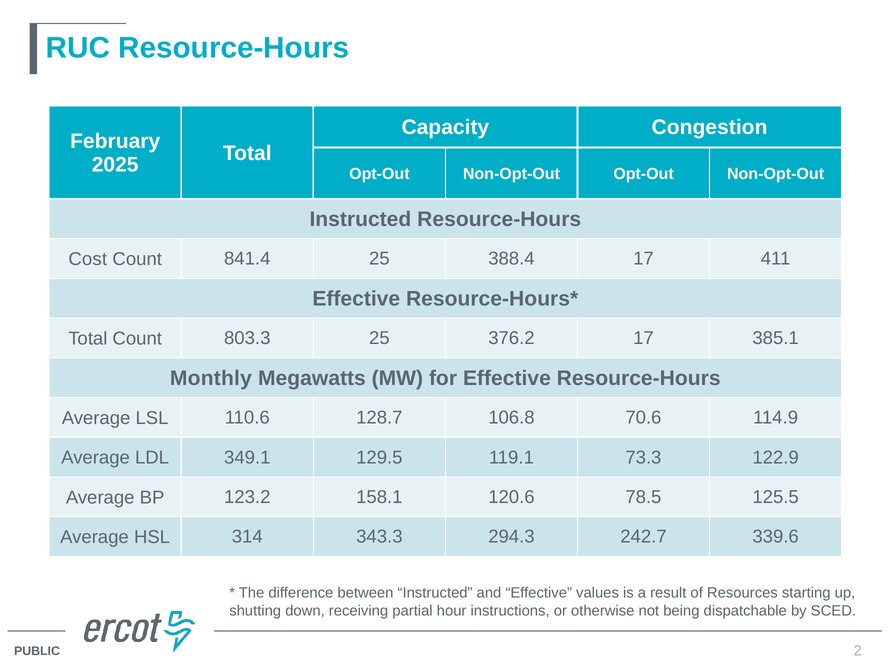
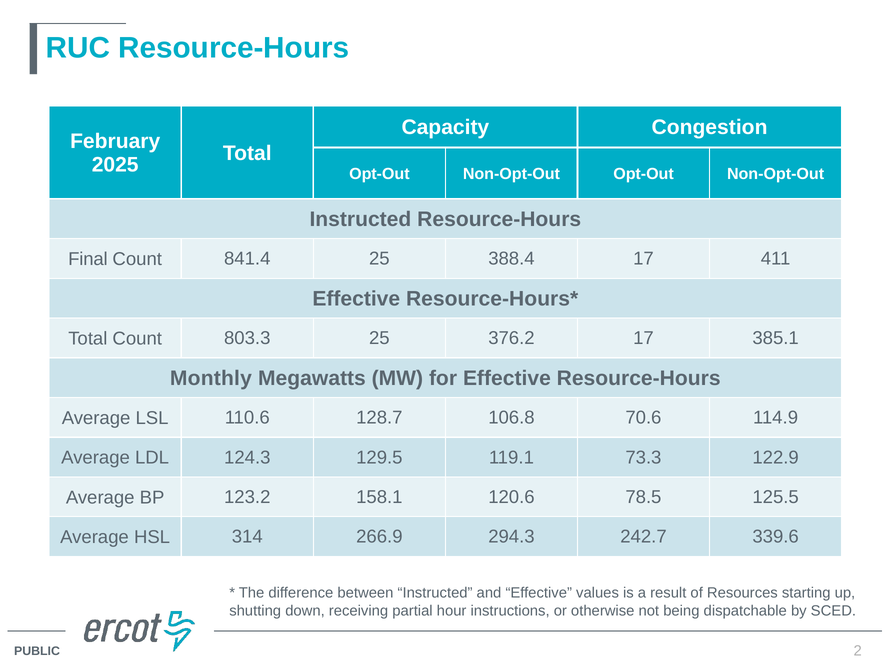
Cost: Cost -> Final (88, 259)
349.1: 349.1 -> 124.3 (247, 458)
343.3: 343.3 -> 266.9 (379, 537)
